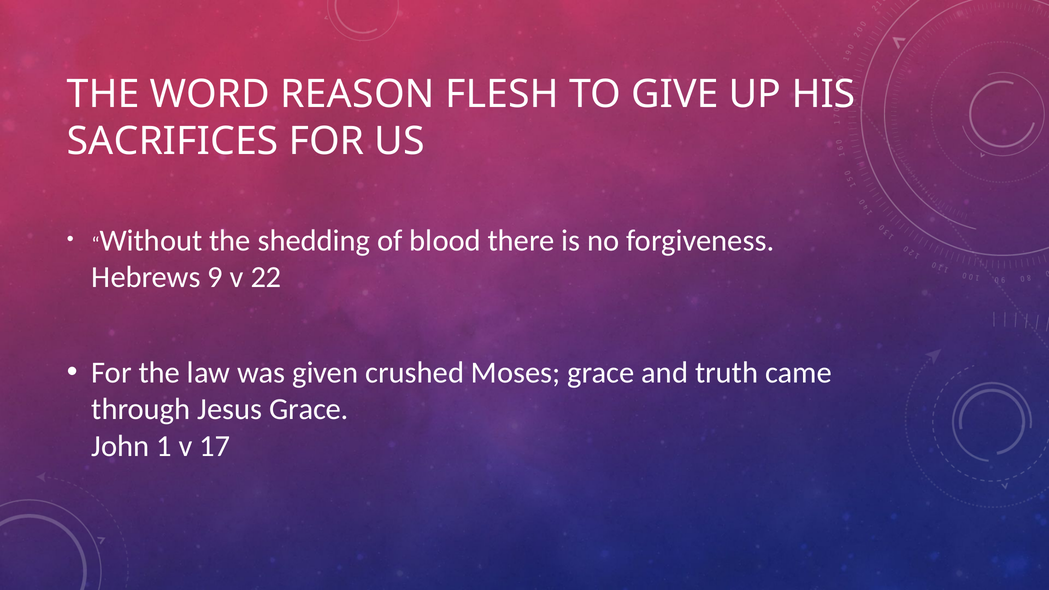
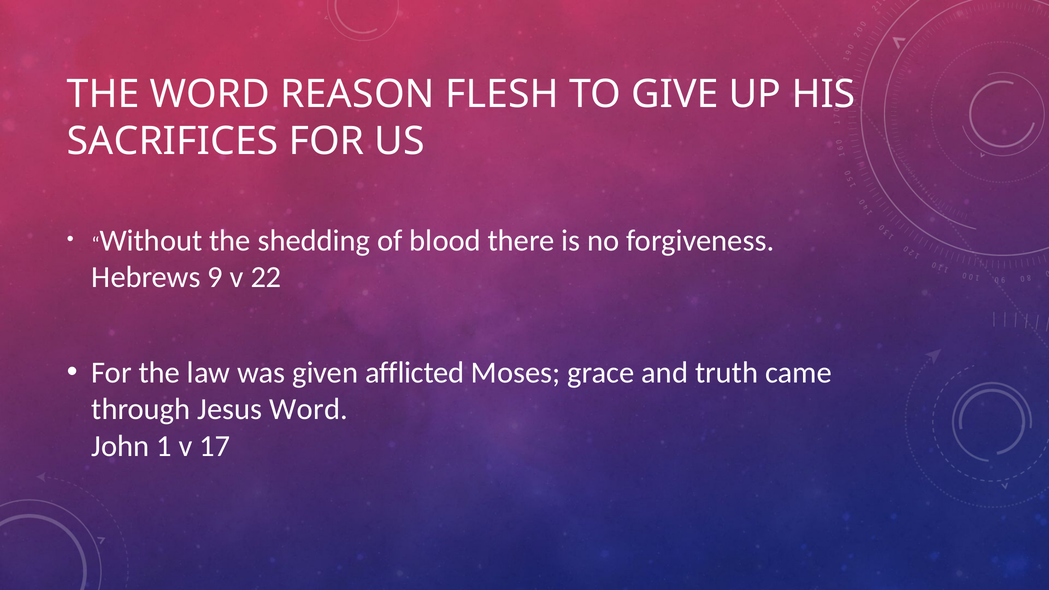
crushed: crushed -> afflicted (415, 373)
Jesus Grace: Grace -> Word (309, 409)
